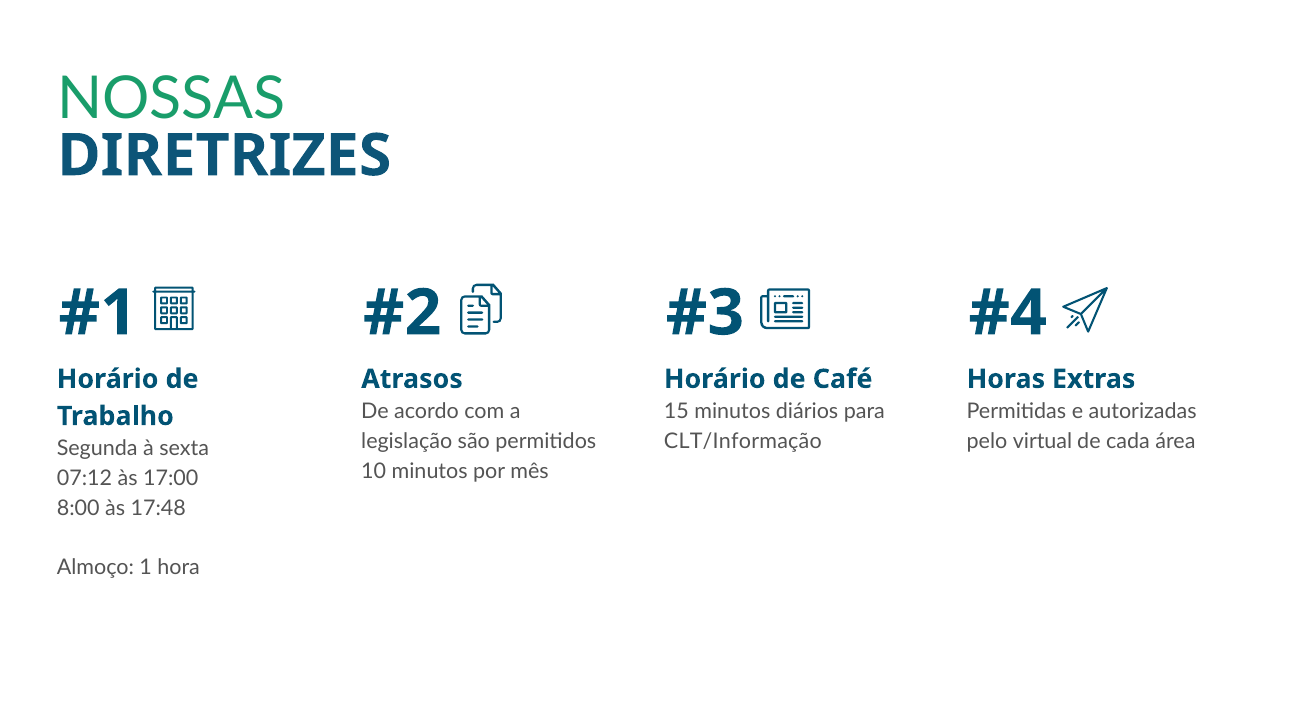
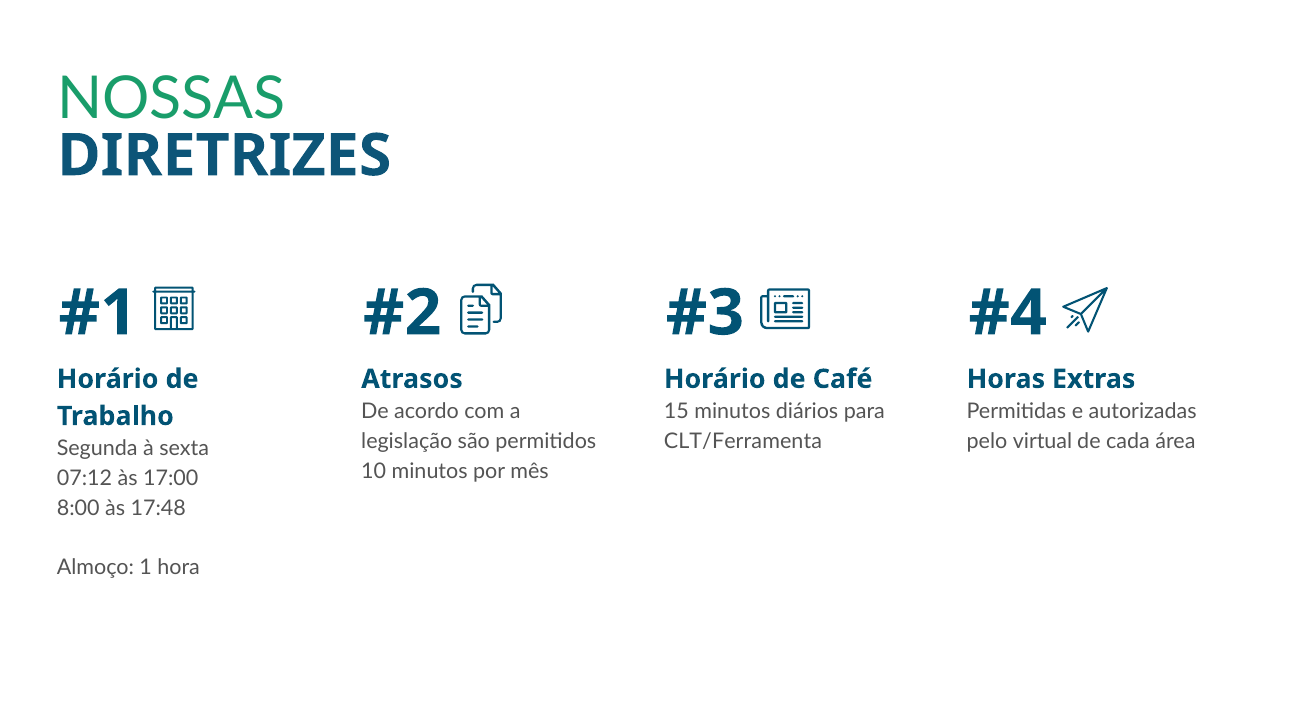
CLT/Informação: CLT/Informação -> CLT/Ferramenta (743, 441)
